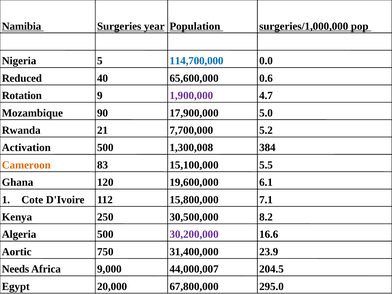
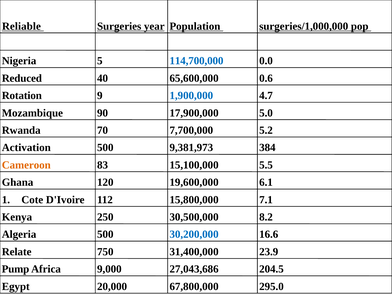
Namibia: Namibia -> Reliable (21, 26)
1,900,000 colour: purple -> blue (191, 96)
21: 21 -> 70 (103, 130)
1,300,008: 1,300,008 -> 9,381,973 (191, 148)
30,200,000 colour: purple -> blue (194, 234)
Aortic: Aortic -> Relate (17, 252)
Needs: Needs -> Pump (15, 269)
44,000,007: 44,000,007 -> 27,043,686 (194, 269)
